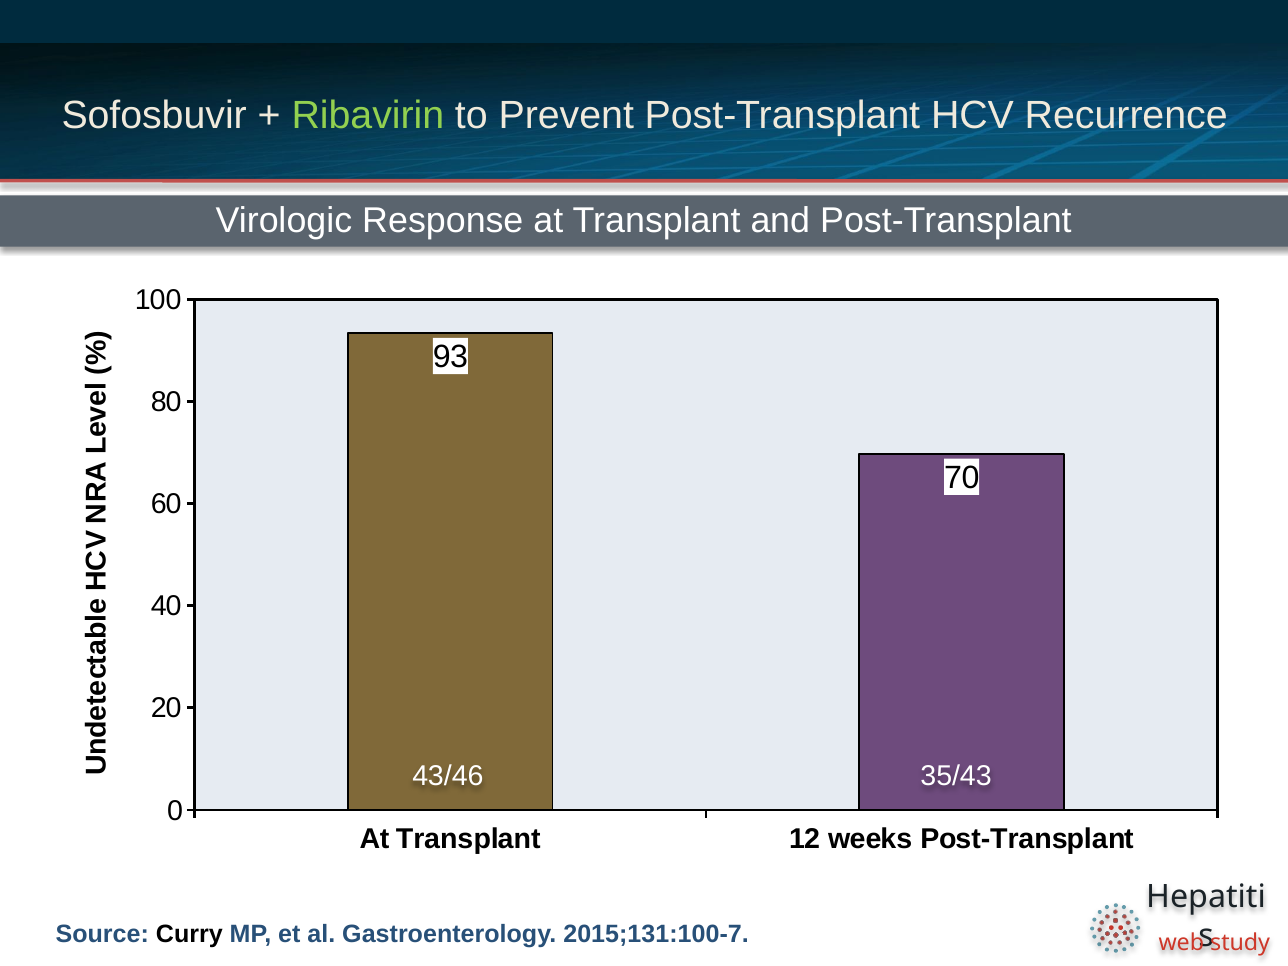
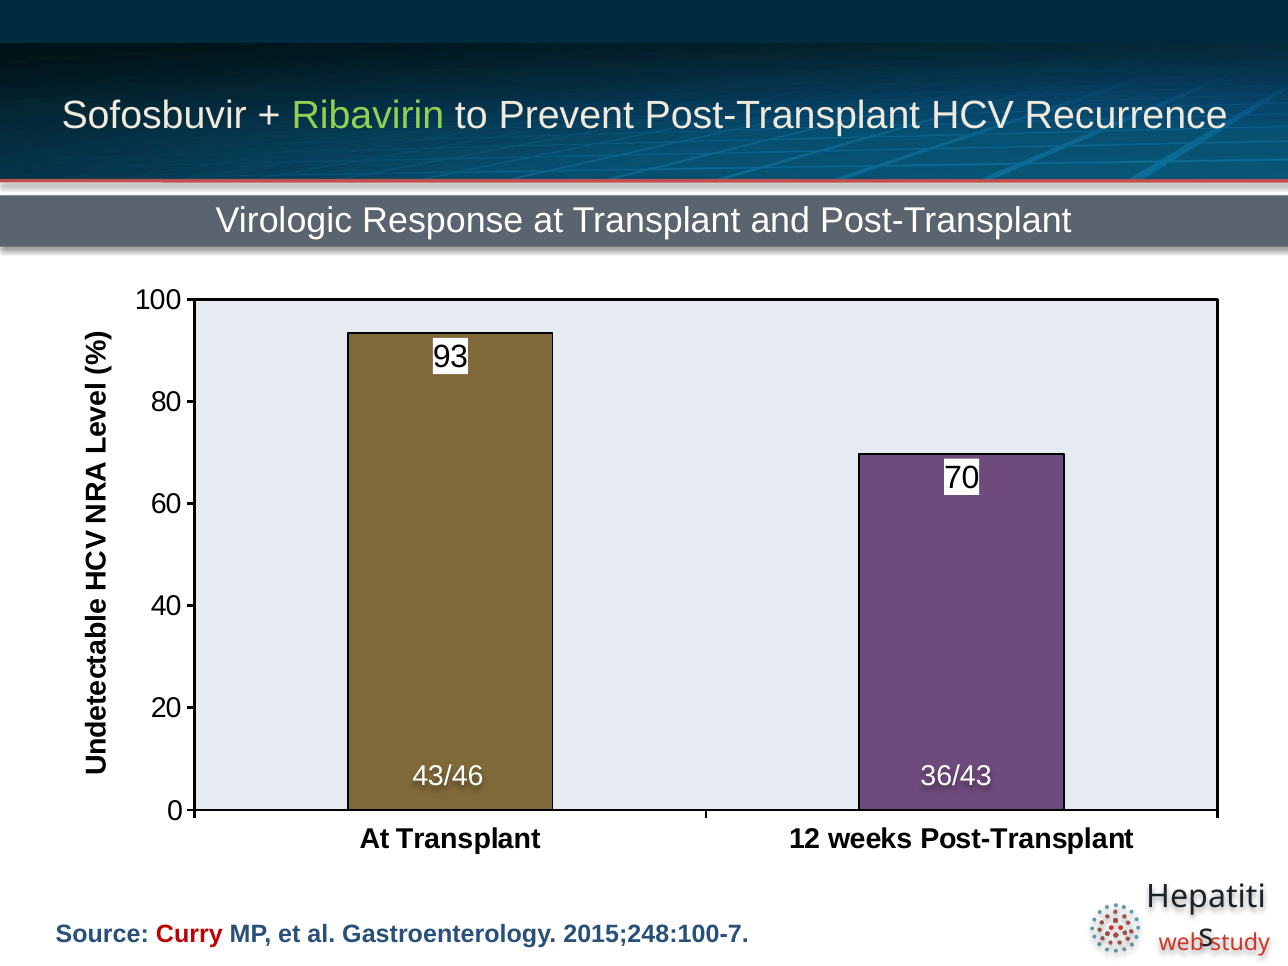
35/43: 35/43 -> 36/43 (956, 776)
Curry colour: black -> red (189, 934)
2015;131:100-7: 2015;131:100-7 -> 2015;248:100-7 (656, 934)
